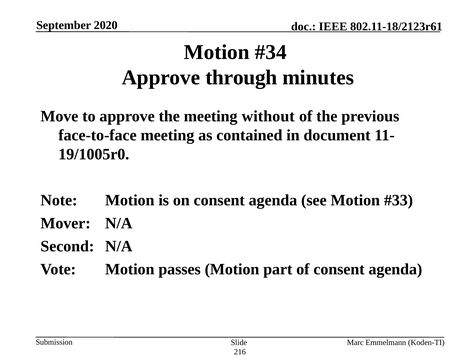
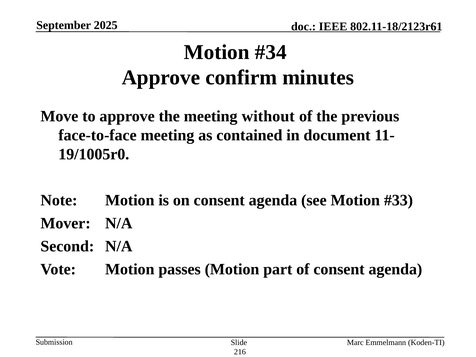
2020: 2020 -> 2025 (106, 25)
through: through -> confirm (241, 78)
